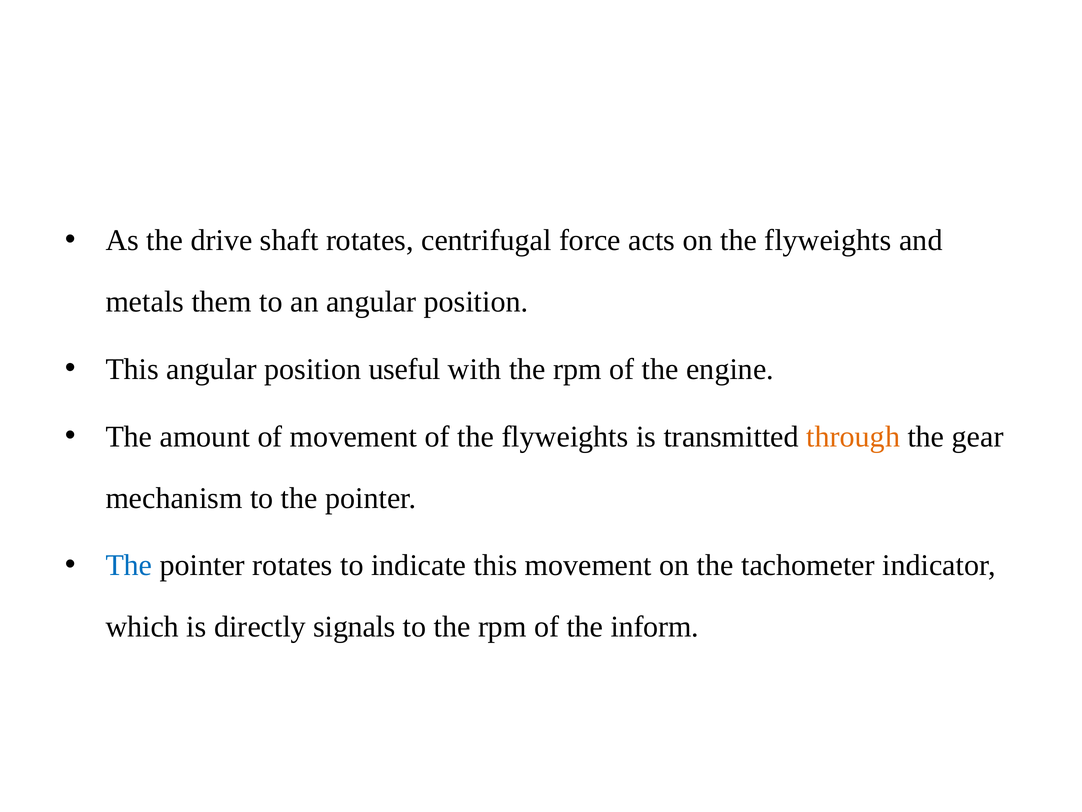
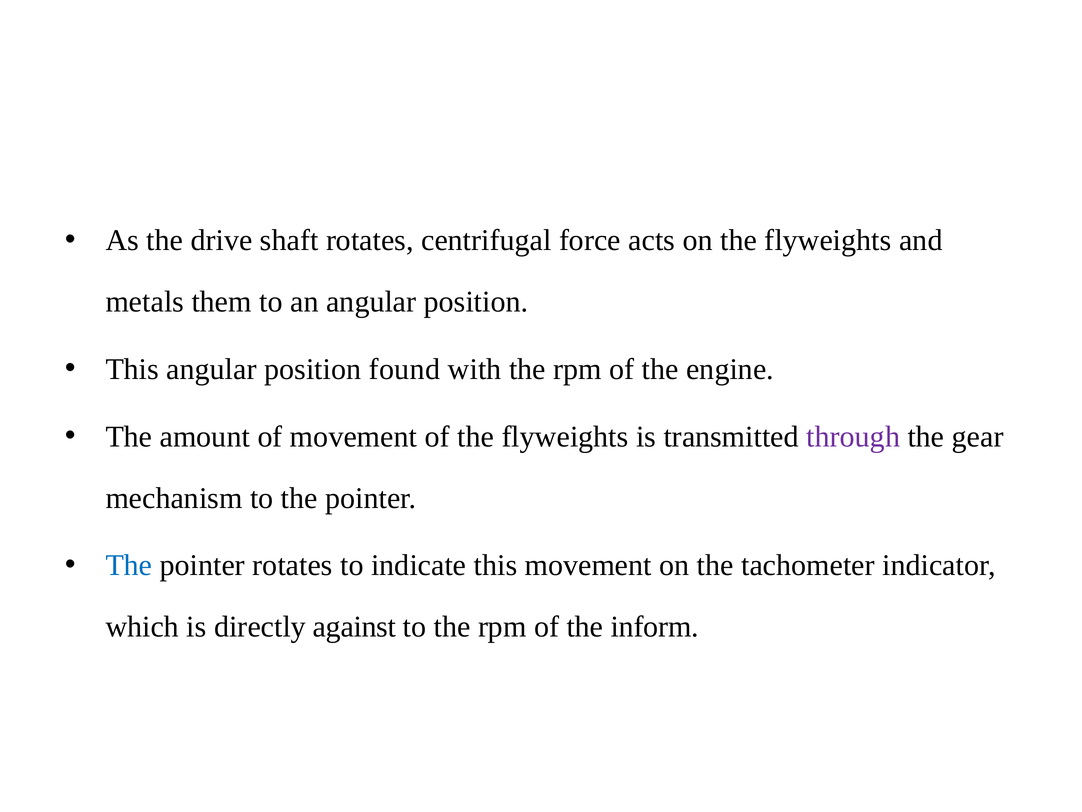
useful: useful -> found (404, 369)
through colour: orange -> purple (853, 436)
signals: signals -> against (355, 627)
